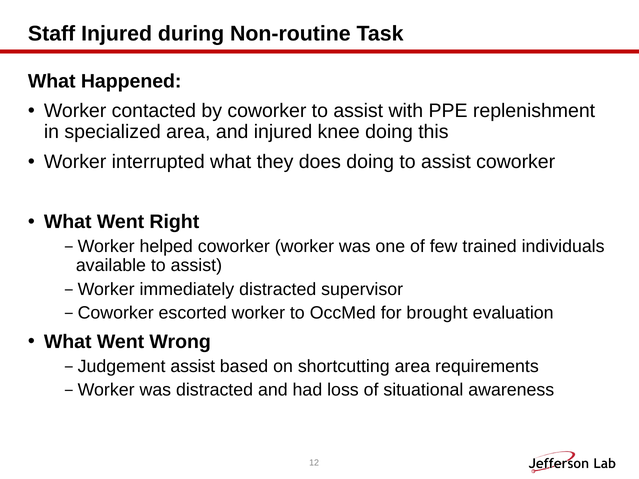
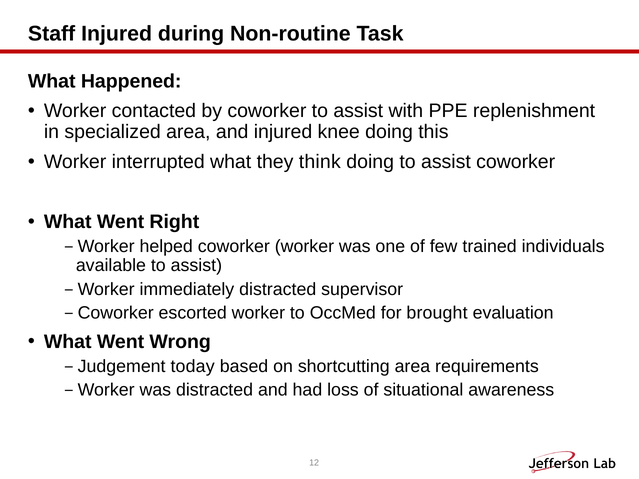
does: does -> think (320, 162)
assist: assist -> today (193, 366)
